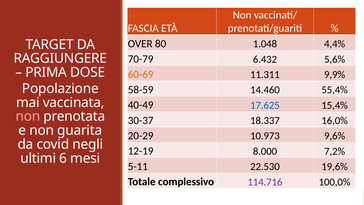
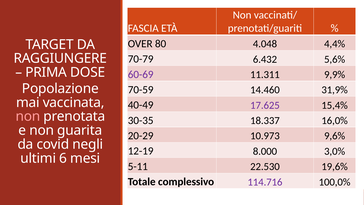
1.048: 1.048 -> 4.048 (265, 44)
60-69 colour: orange -> purple (141, 74)
58-59: 58-59 -> 70-59 (141, 90)
55,4%: 55,4% -> 31,9% (335, 90)
17.625 colour: blue -> purple (265, 105)
30-37: 30-37 -> 30-35 (141, 120)
7,2%: 7,2% -> 3,0% (335, 151)
